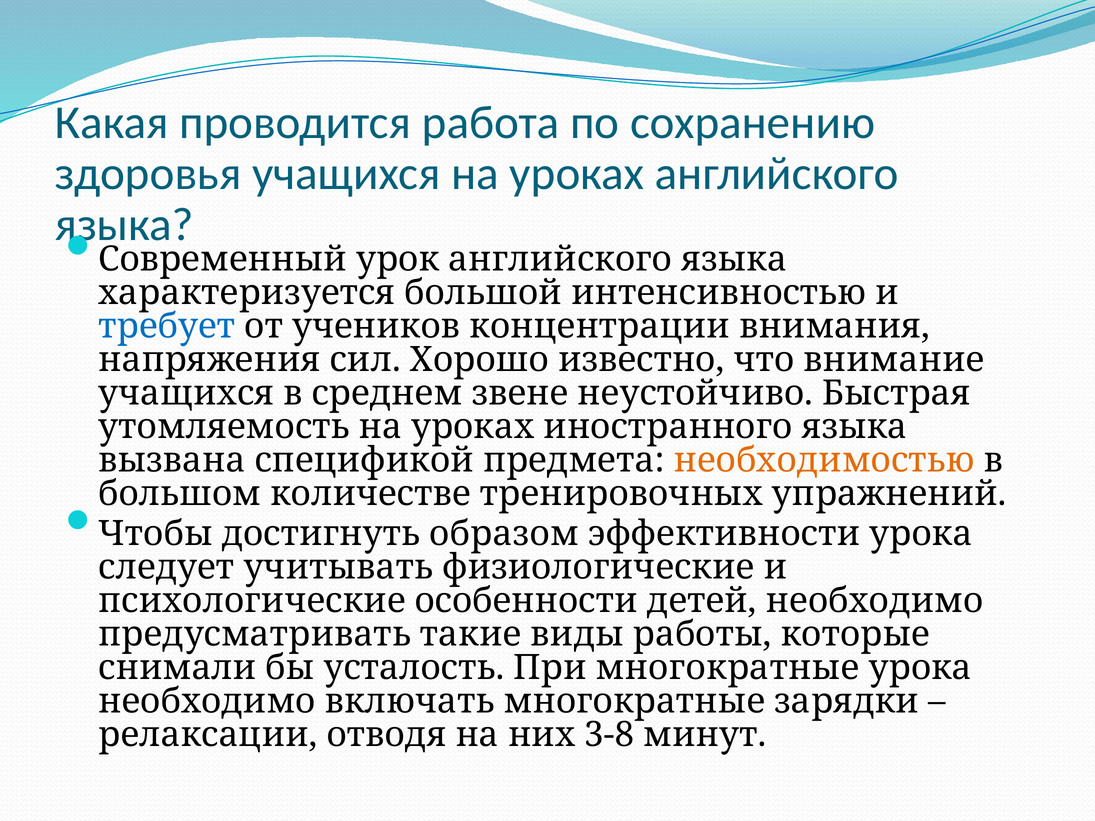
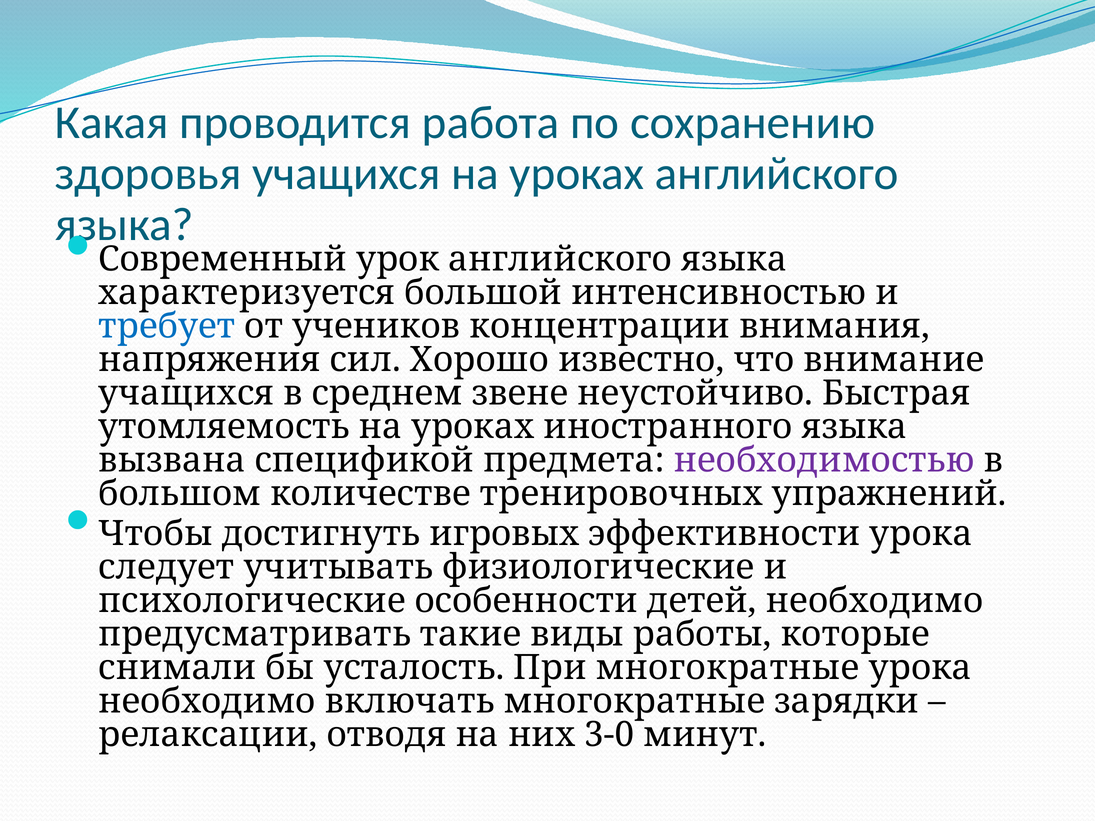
необходимостью colour: orange -> purple (824, 460)
образом: образом -> игровых (504, 534)
3-8: 3-8 -> 3-0 (609, 735)
